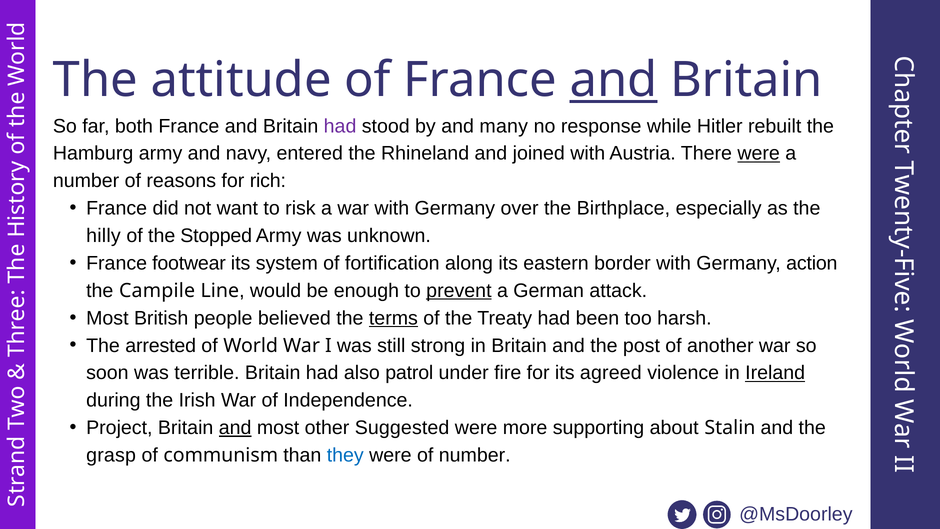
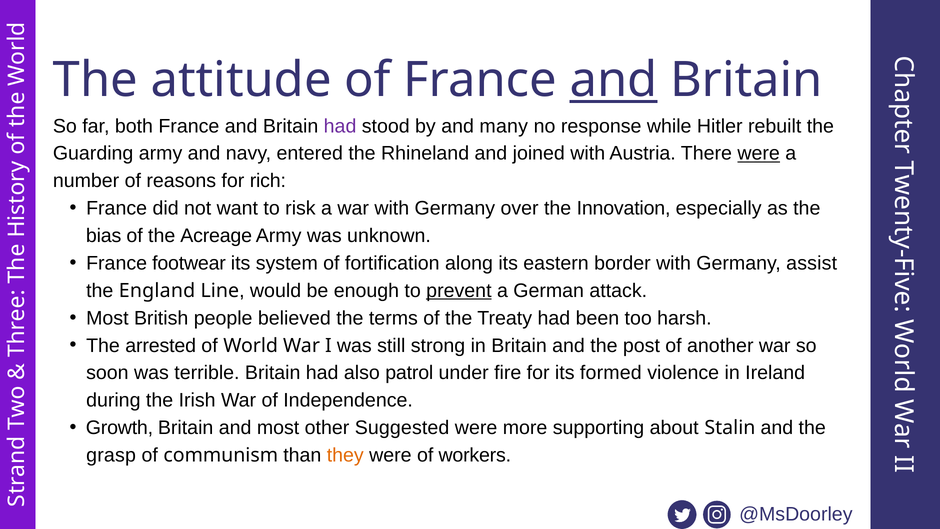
Hamburg: Hamburg -> Guarding (93, 153)
Birthplace: Birthplace -> Innovation (624, 208)
hilly: hilly -> bias (104, 236)
Stopped: Stopped -> Acreage (216, 236)
action: action -> assist (812, 263)
Campile: Campile -> England (157, 291)
terms underline: present -> none (393, 318)
agreed: agreed -> formed (611, 373)
Ireland underline: present -> none (775, 373)
Project: Project -> Growth (119, 428)
and underline: present -> none (235, 428)
they colour: blue -> orange (345, 455)
of number: number -> workers (475, 455)
